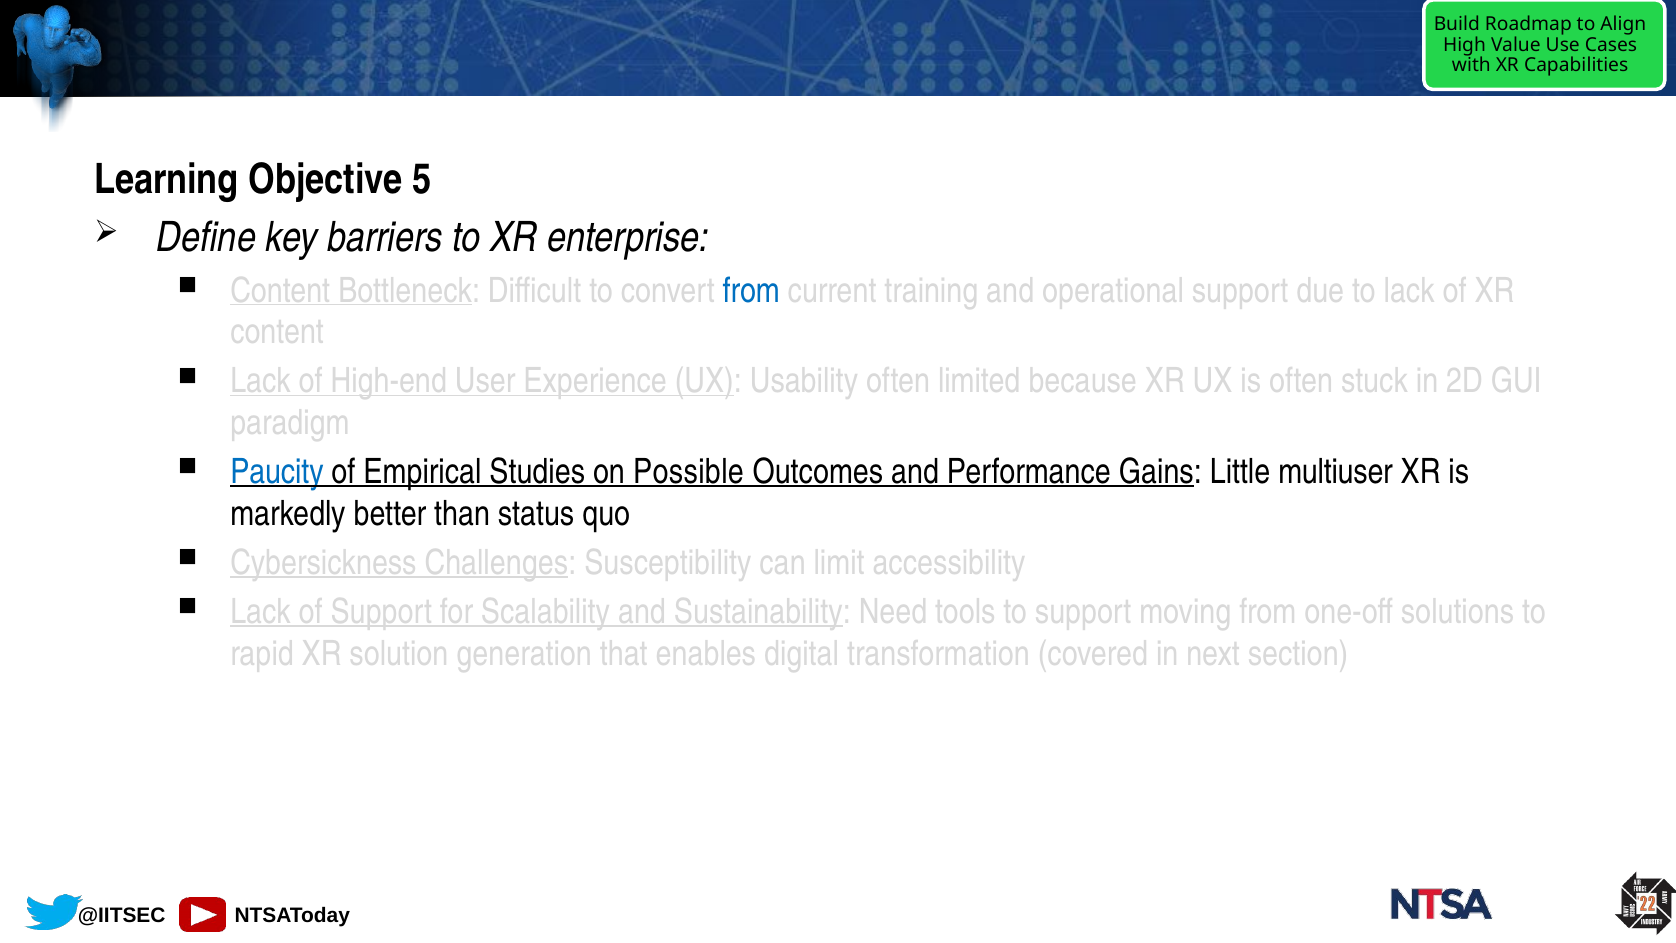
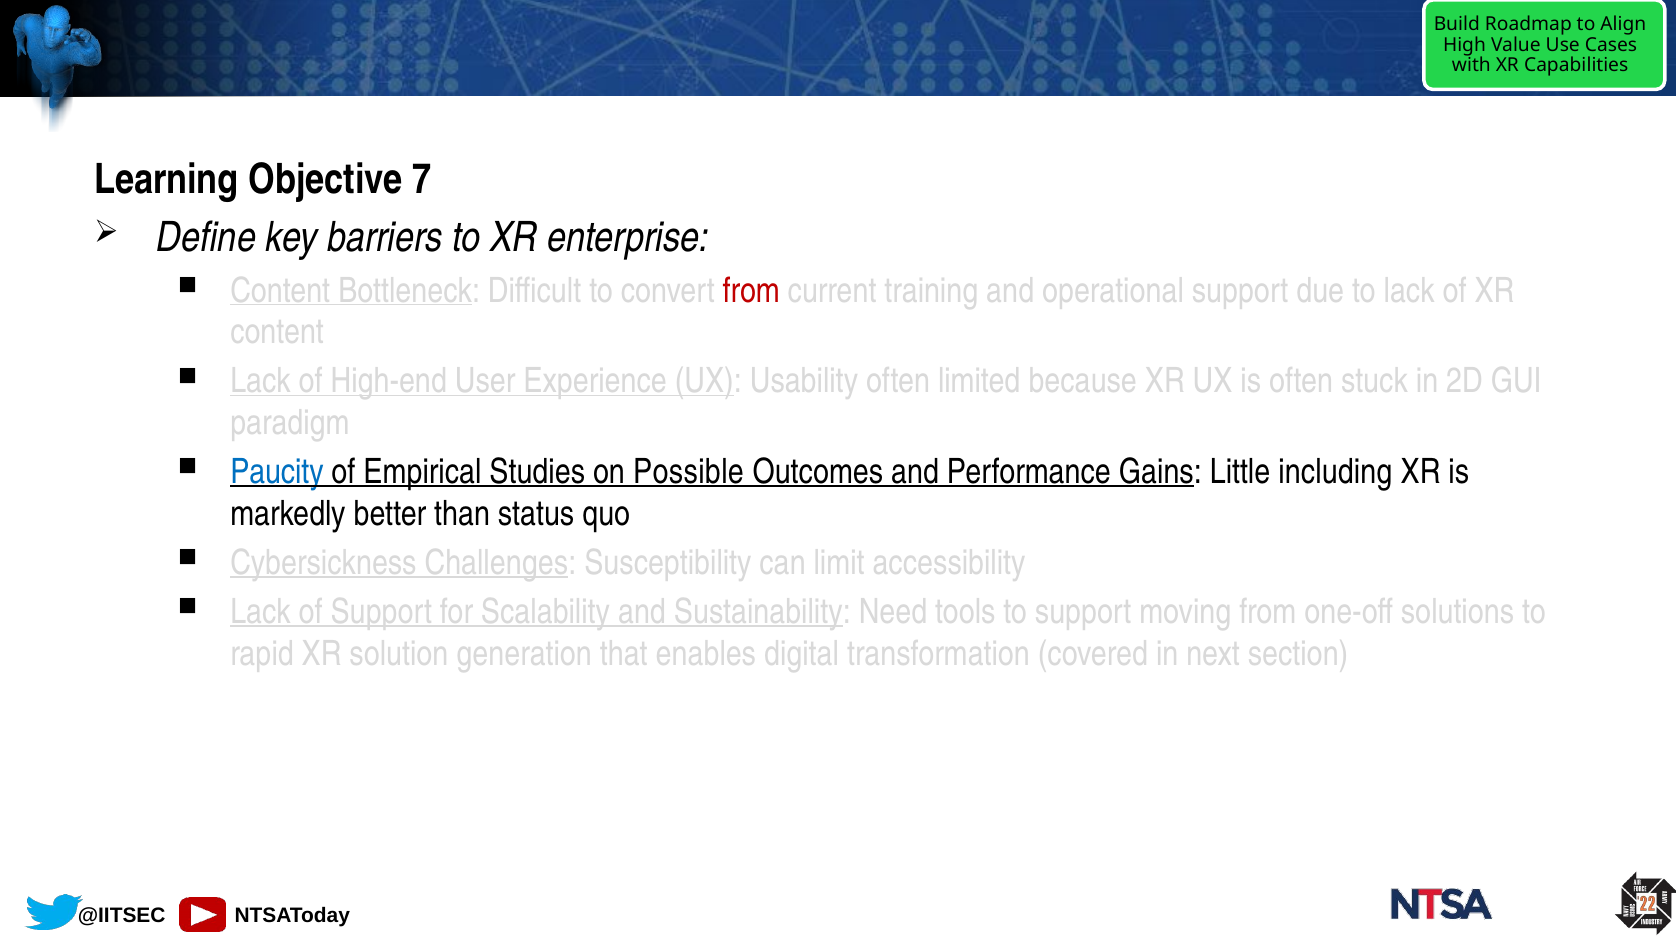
5: 5 -> 7 (422, 179)
from colour: blue -> red (751, 290)
multiuser: multiuser -> including (1335, 472)
